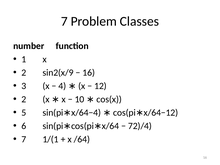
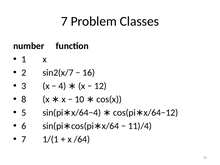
sin2(x/9: sin2(x/9 -> sin2(x/7 (58, 73)
2: 2 -> 8 (24, 99)
72)/4: 72)/4 -> 11)/4 (140, 126)
